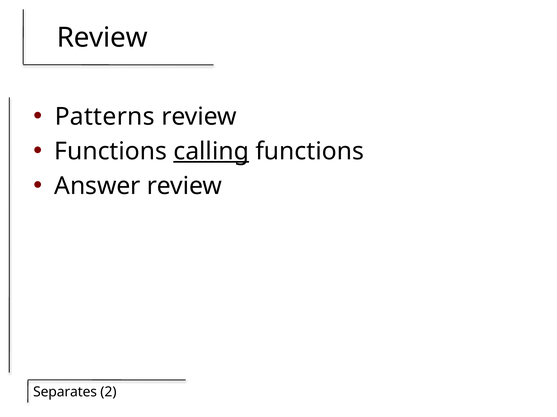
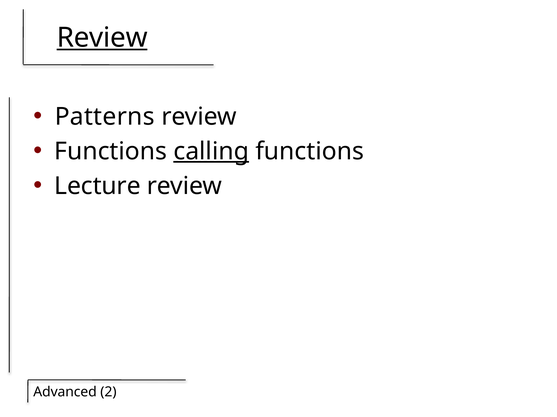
Review underline: none -> present (102, 38)
Answer: Answer -> Lecture (97, 186)
Separates: Separates -> Advanced (65, 393)
